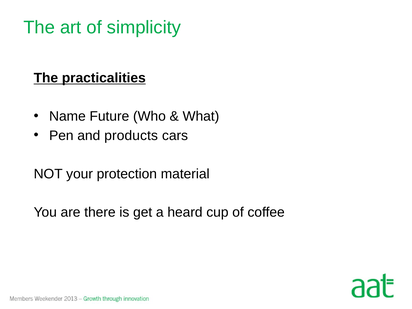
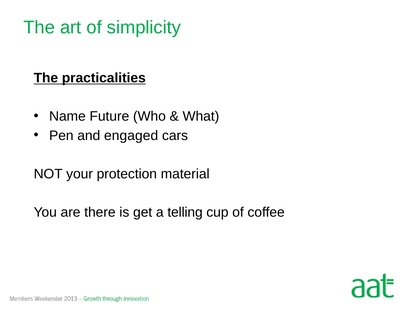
products: products -> engaged (131, 136)
heard: heard -> telling (185, 212)
